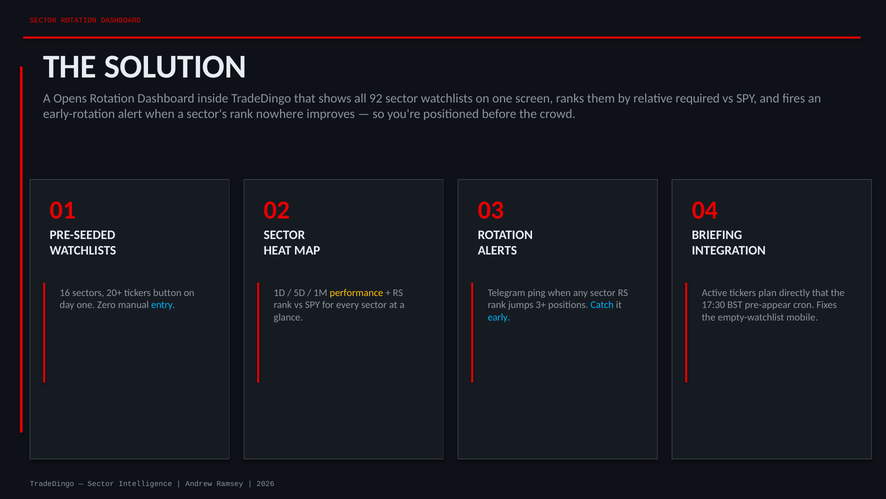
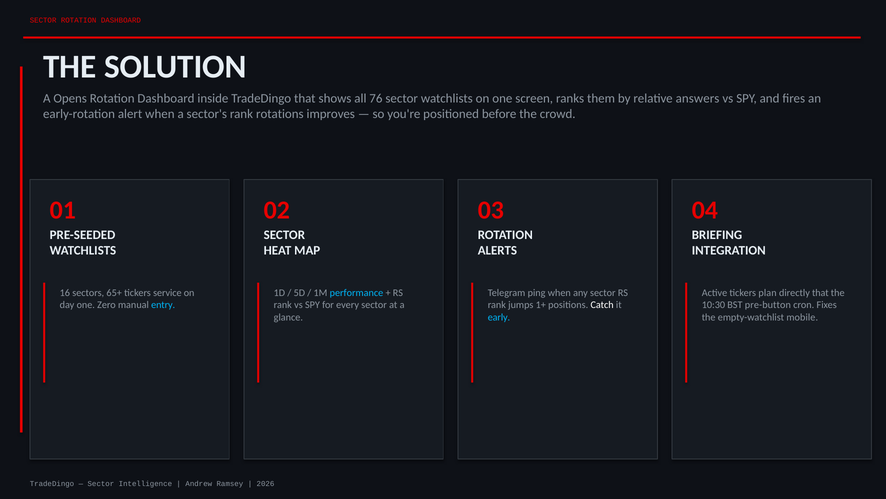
92: 92 -> 76 (376, 98)
required: required -> answers (698, 98)
nowhere: nowhere -> rotations (280, 114)
20+: 20+ -> 65+ (114, 293)
button: button -> service (167, 293)
performance colour: yellow -> light blue (356, 293)
3+: 3+ -> 1+ (541, 305)
Catch colour: light blue -> white (602, 305)
17:30: 17:30 -> 10:30 (713, 305)
pre-appear: pre-appear -> pre-button (768, 305)
